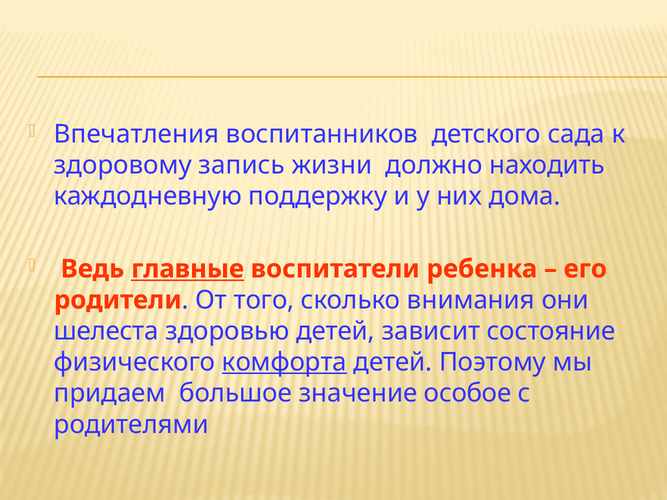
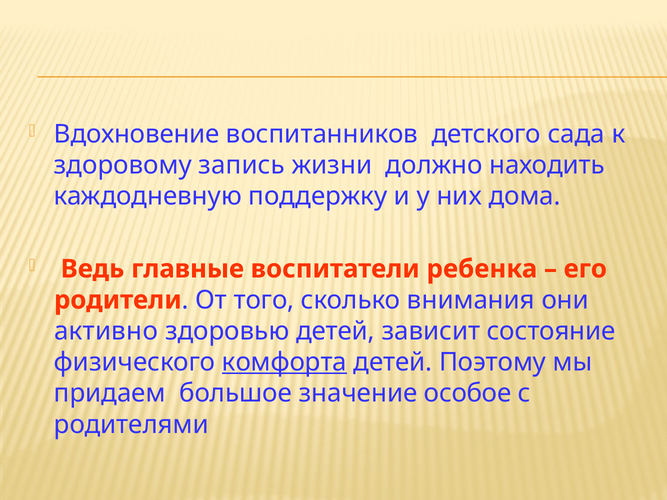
Впечатления: Впечатления -> Вдохновение (137, 134)
главные underline: present -> none (188, 269)
шелеста: шелеста -> активно (106, 331)
